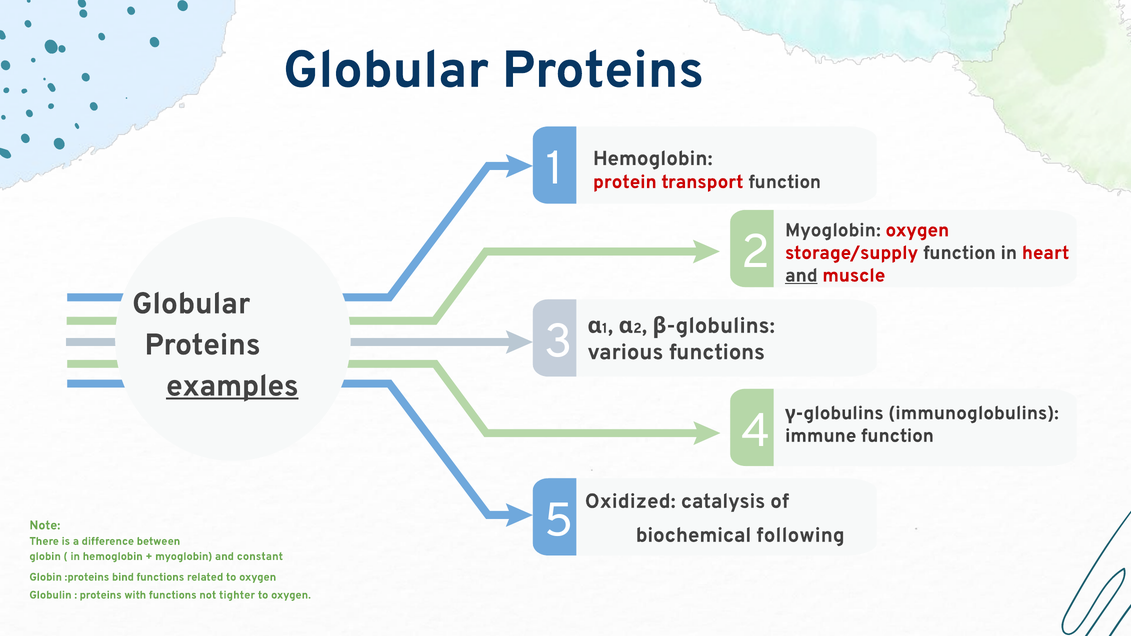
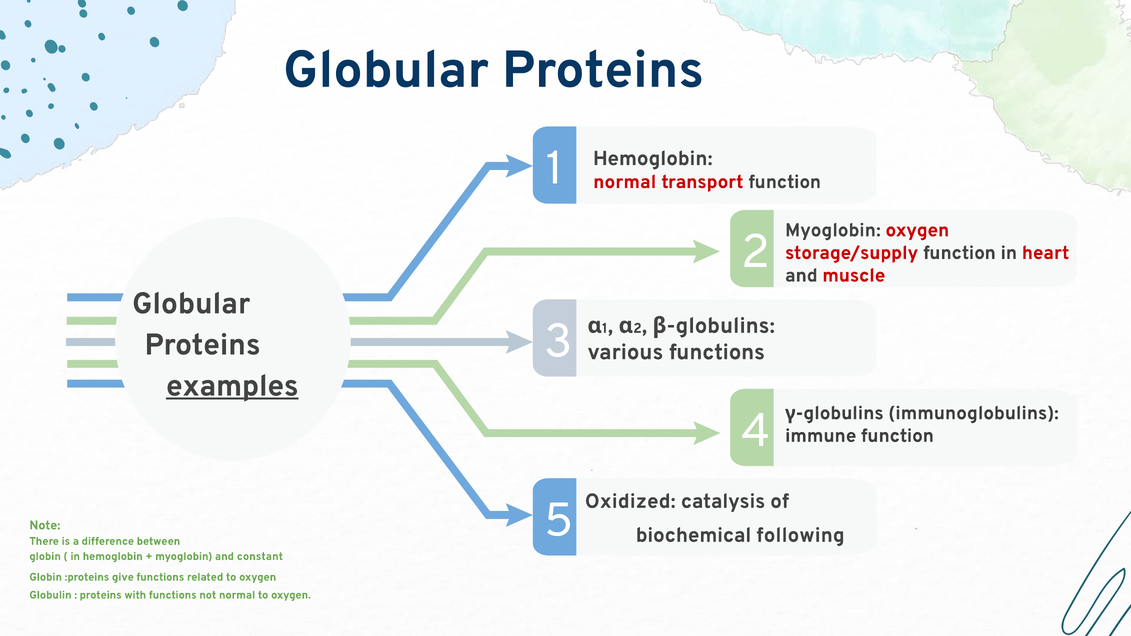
protein: protein -> normal (625, 182)
and underline: present -> none (801, 275)
bind: bind -> give (123, 577)
not tighter: tighter -> normal (237, 595)
